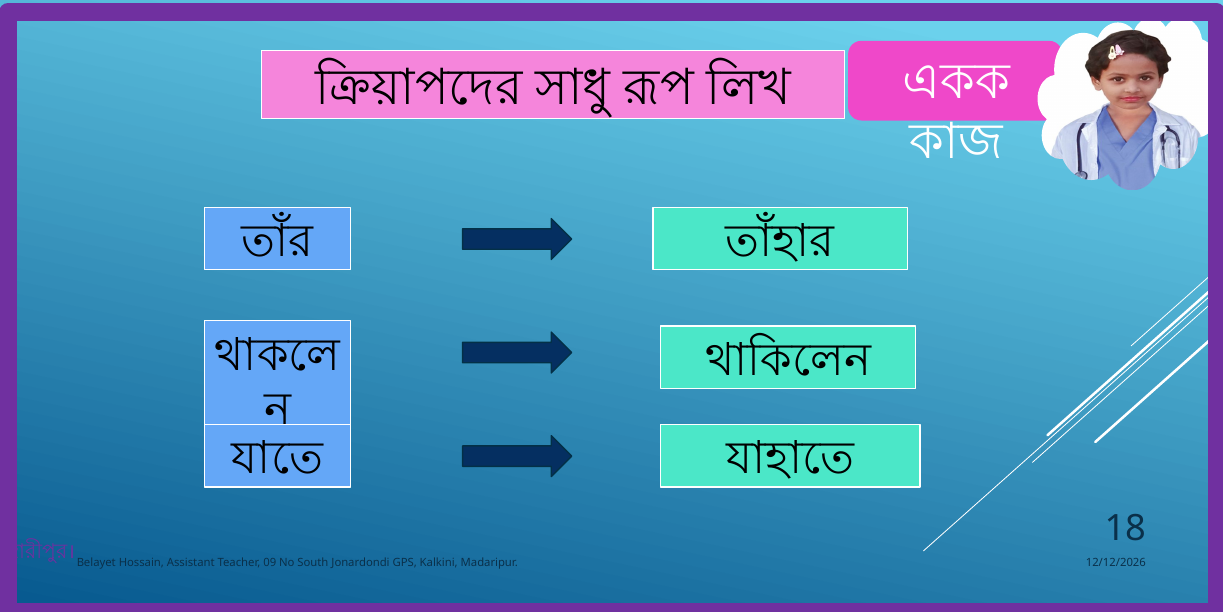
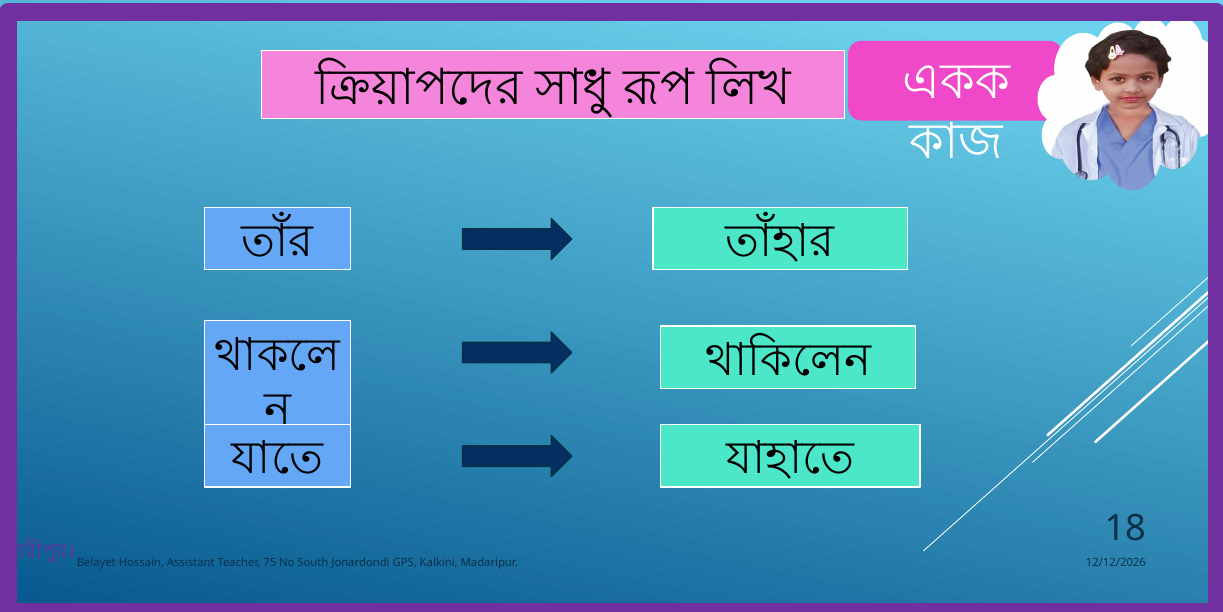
09: 09 -> 75 (270, 562)
